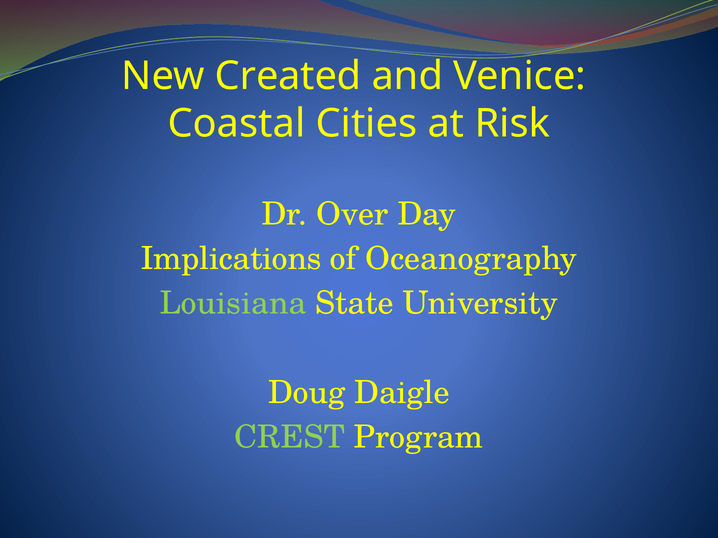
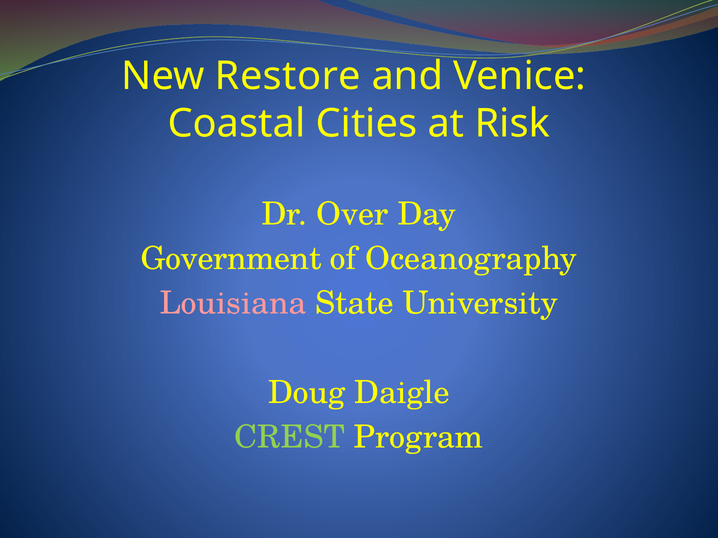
Created: Created -> Restore (288, 76)
Implications: Implications -> Government (231, 259)
Louisiana colour: light green -> pink (233, 304)
